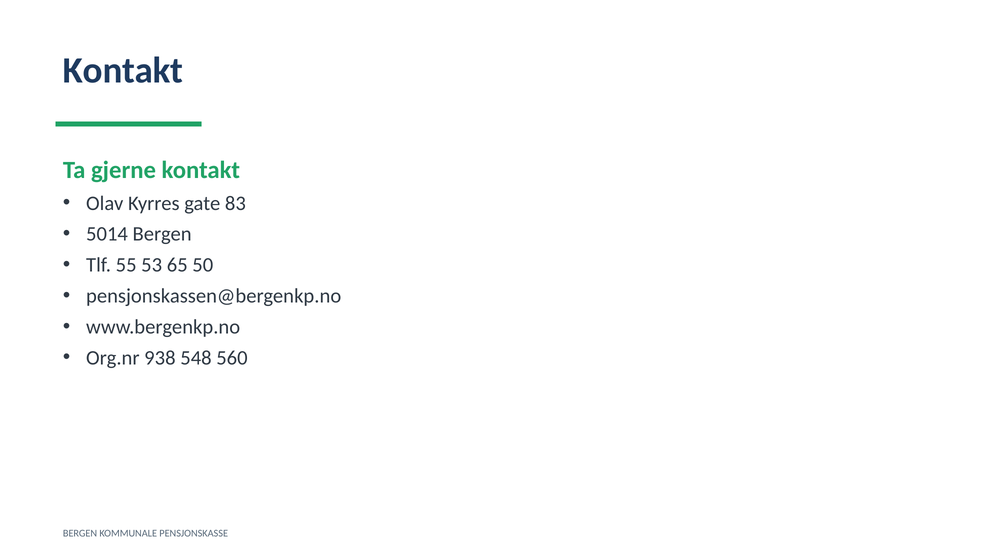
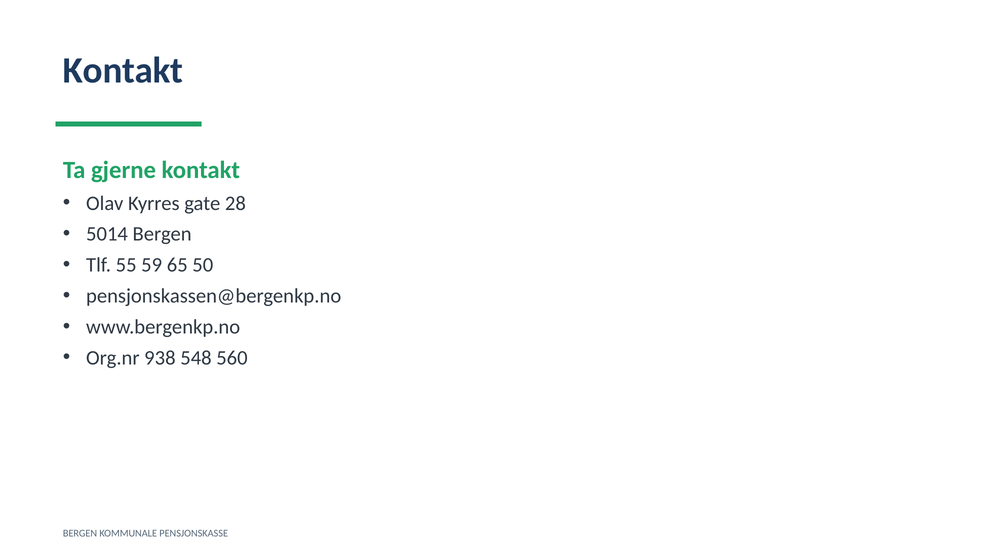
83: 83 -> 28 (235, 203)
53: 53 -> 59 (152, 265)
